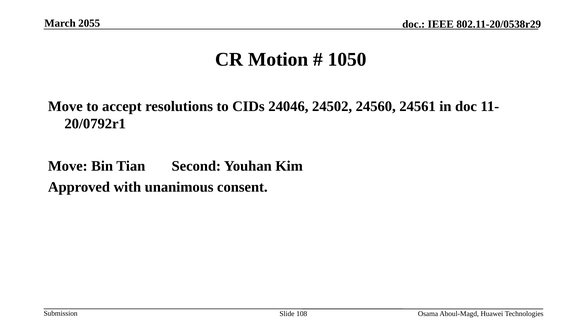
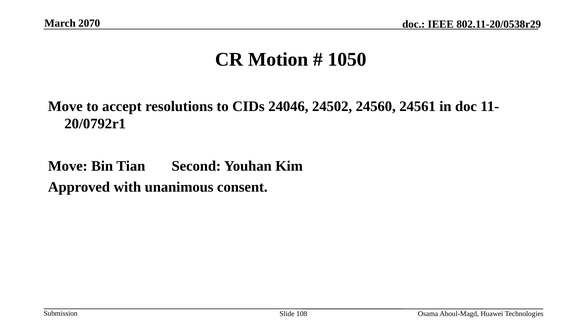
2055: 2055 -> 2070 (89, 23)
